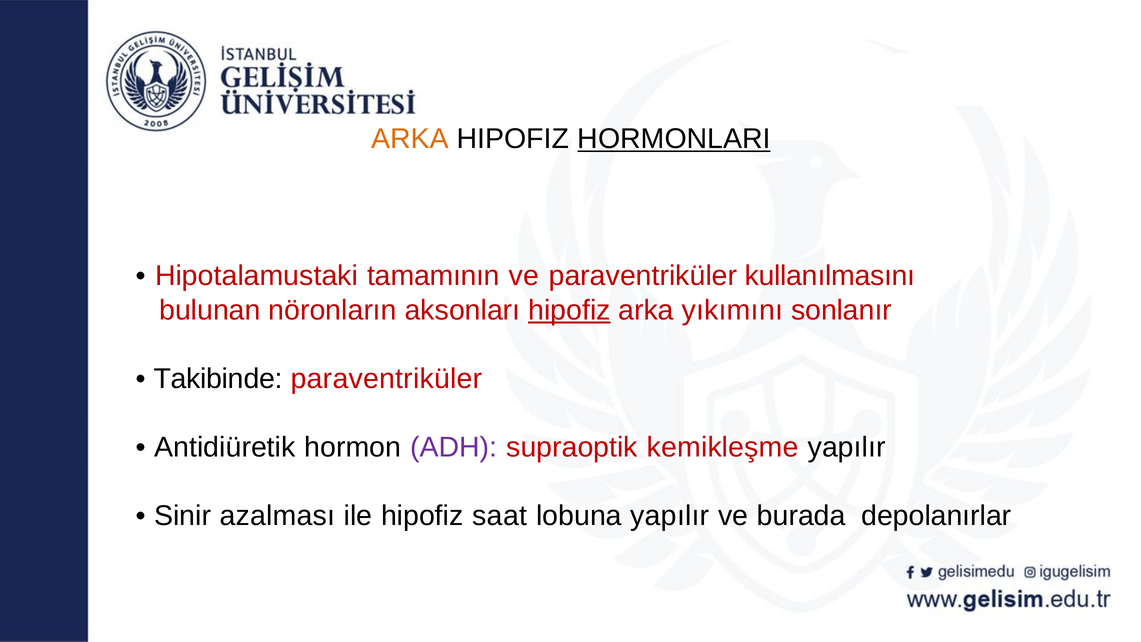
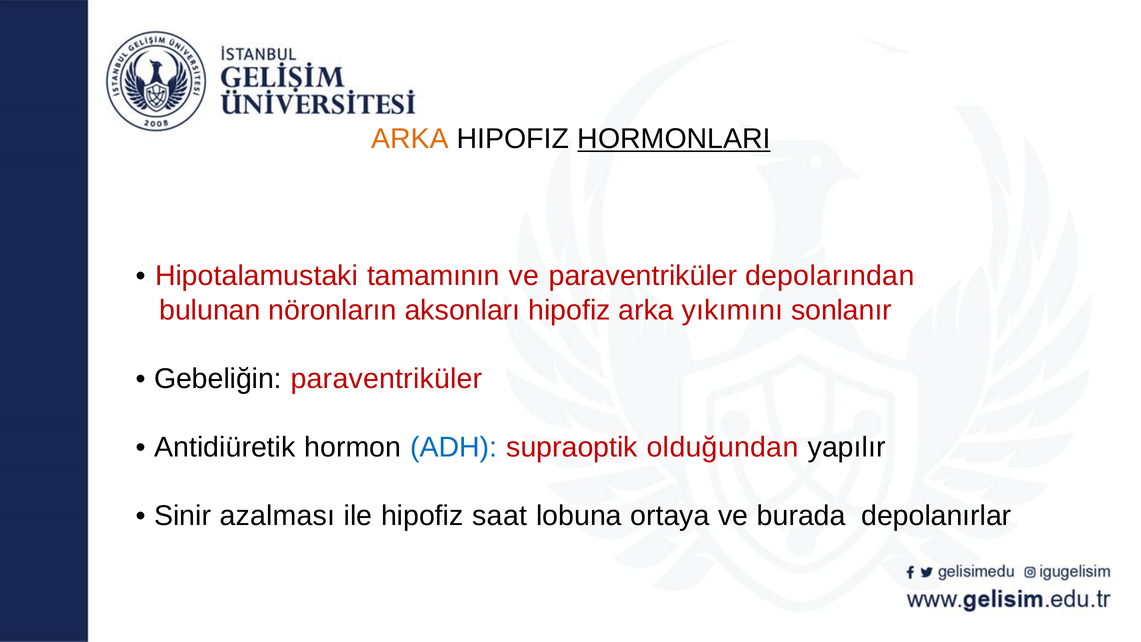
kullanılmasını: kullanılmasını -> depolarından (830, 276)
hipofiz underline: present -> none (569, 310)
Takibinde: Takibinde -> Gebeliğin (218, 379)
ADH colour: purple -> blue (454, 447)
kemikleşme: kemikleşme -> olduğundan (723, 447)
lobuna yapılır: yapılır -> ortaya (670, 515)
